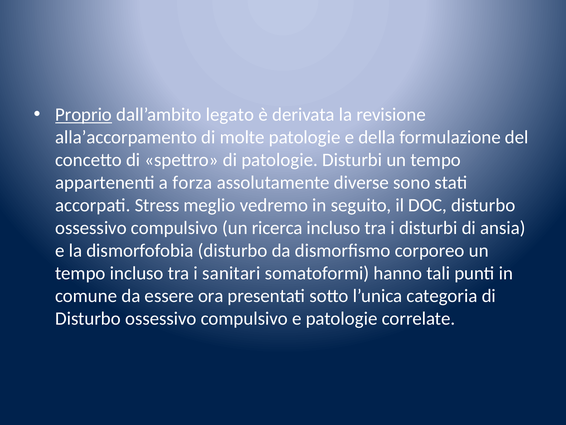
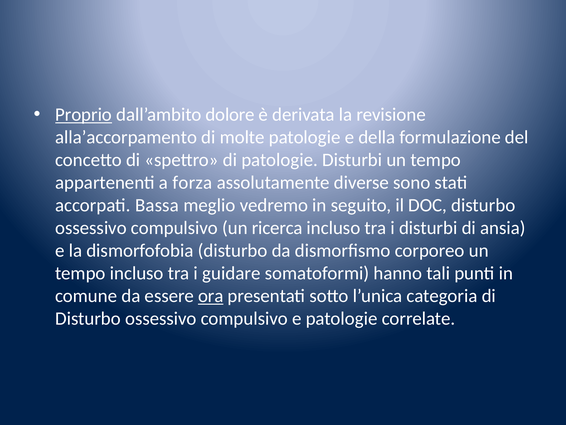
legato: legato -> dolore (230, 115)
Stress: Stress -> Bassa (157, 205)
sanitari: sanitari -> guidare (231, 273)
ora underline: none -> present (211, 296)
